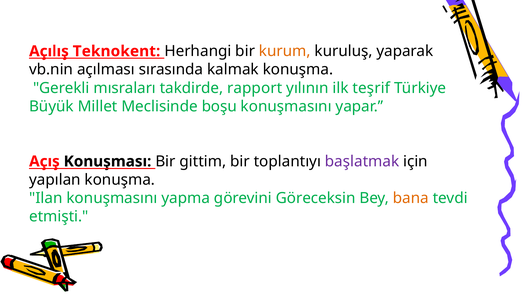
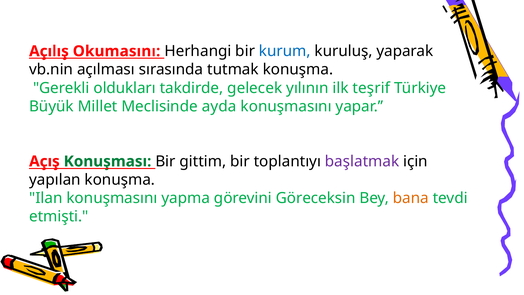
Teknokent: Teknokent -> Okumasını (117, 51)
kurum colour: orange -> blue (285, 51)
kalmak: kalmak -> tutmak (233, 70)
mısraları: mısraları -> oldukları (125, 88)
rapport: rapport -> gelecek (255, 88)
boşu: boşu -> ayda (219, 106)
Konuşması colour: black -> green (108, 161)
